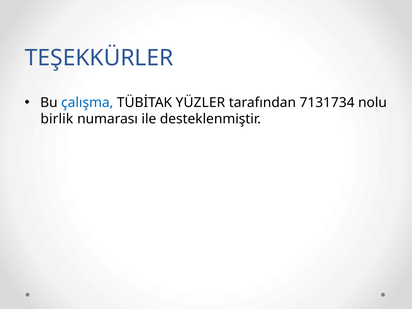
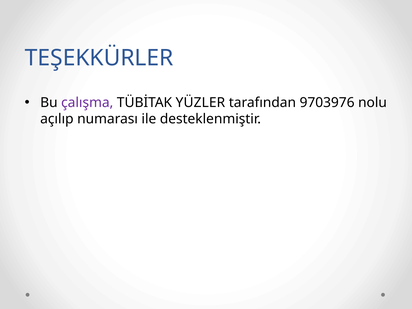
çalışma colour: blue -> purple (87, 103)
7131734: 7131734 -> 9703976 (327, 103)
birlik: birlik -> açılıp (57, 119)
